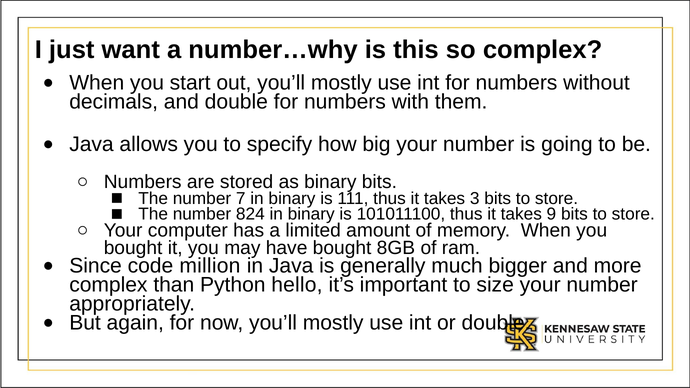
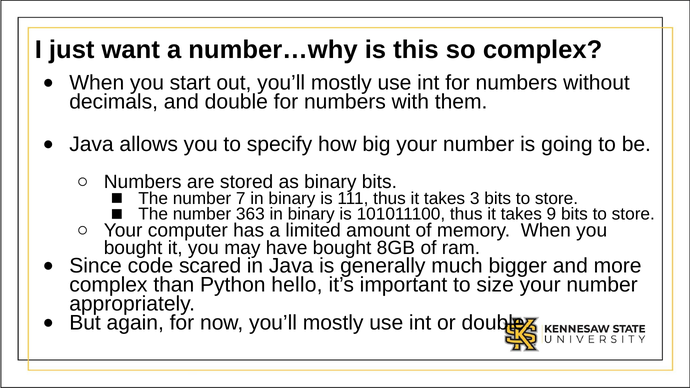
824: 824 -> 363 (250, 214)
million: million -> scared (210, 266)
